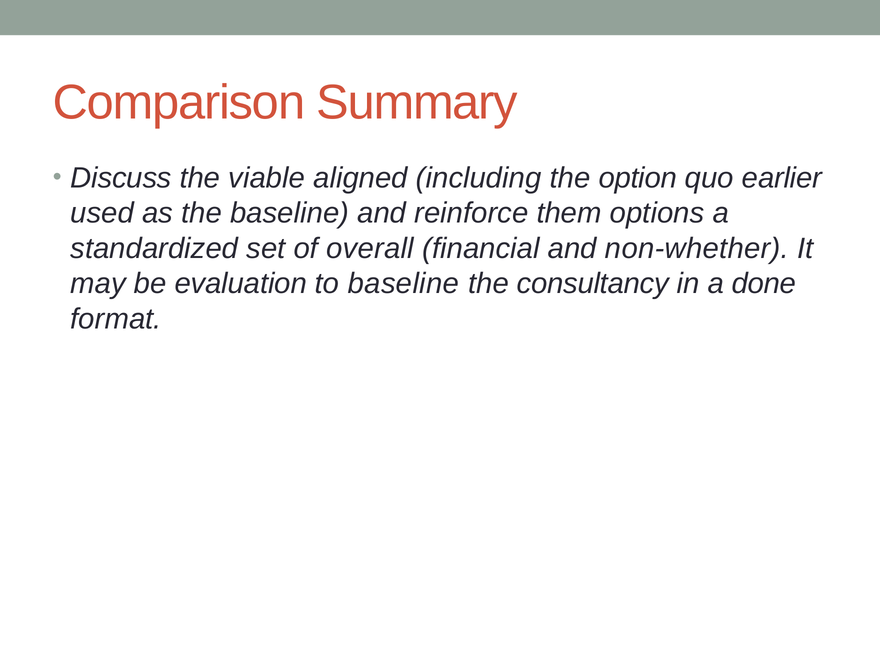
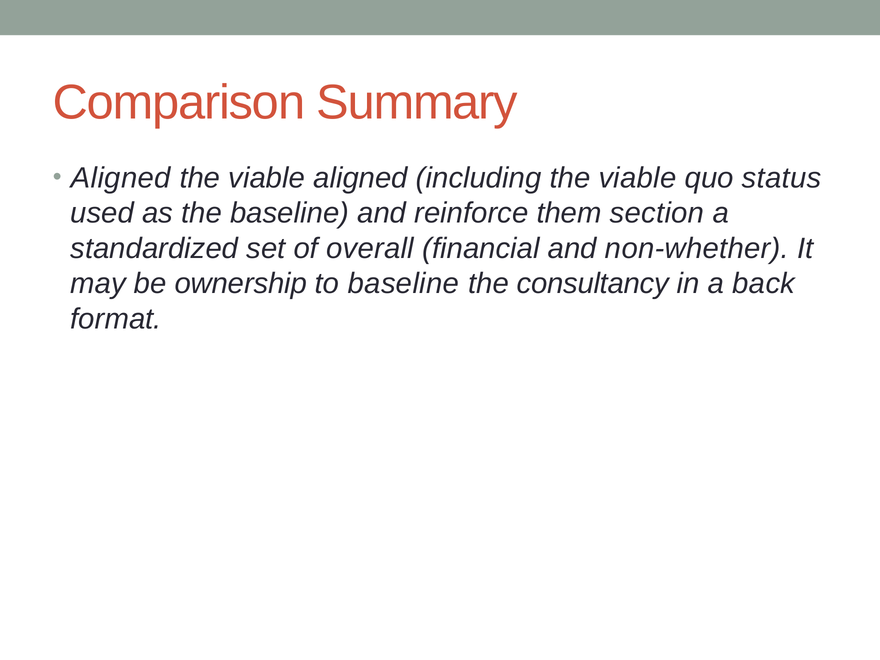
Discuss: Discuss -> Aligned (121, 178)
including the option: option -> viable (637, 178)
earlier: earlier -> status (782, 178)
options: options -> section (657, 213)
evaluation: evaluation -> ownership (241, 284)
done: done -> back (764, 284)
